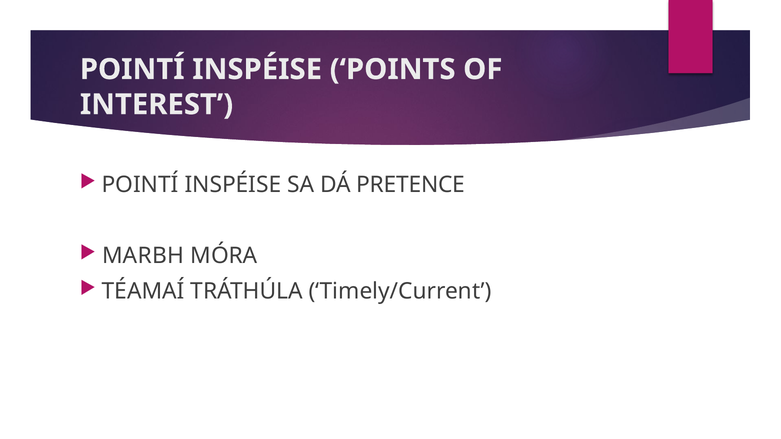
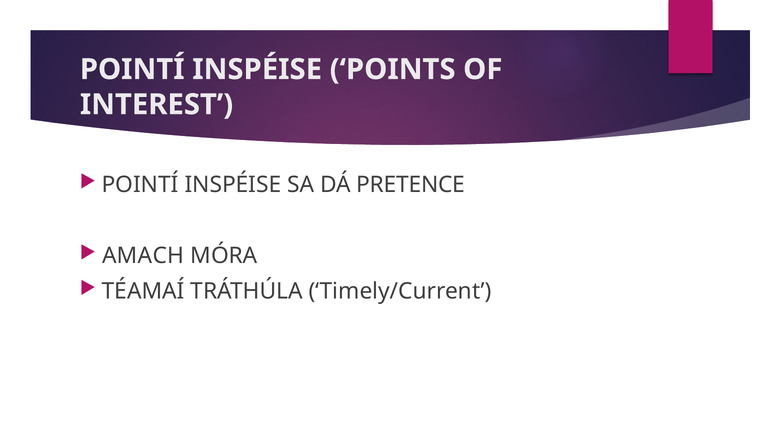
MARBH: MARBH -> AMACH (143, 256)
